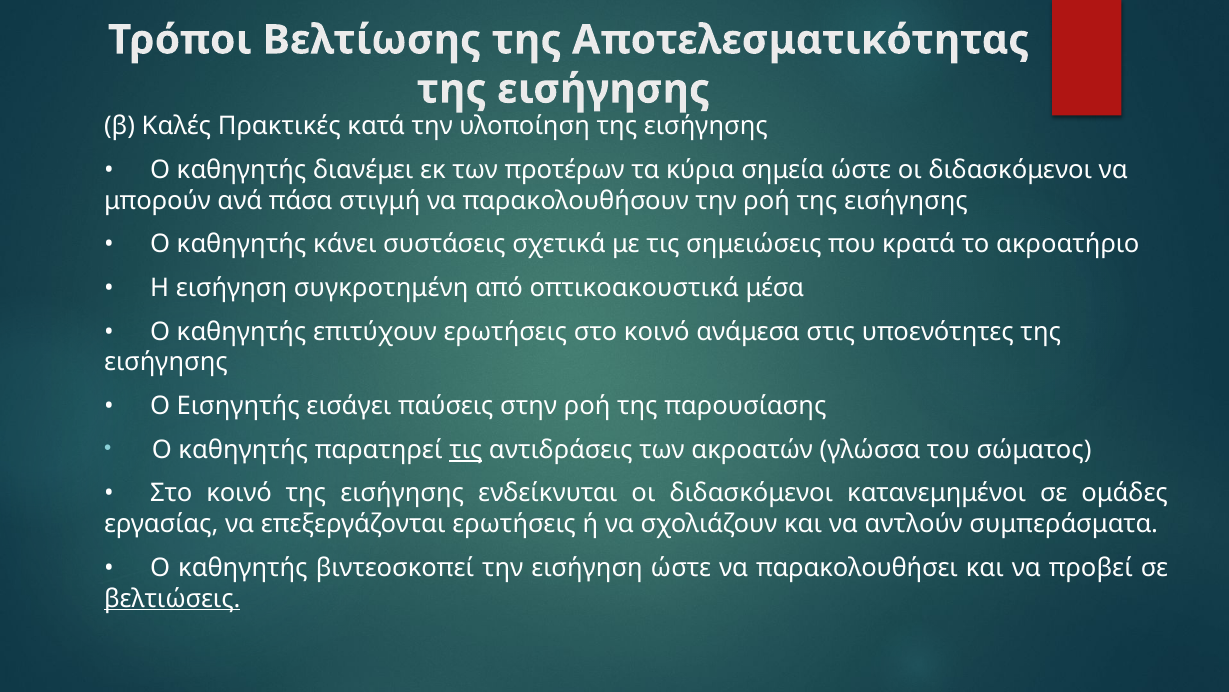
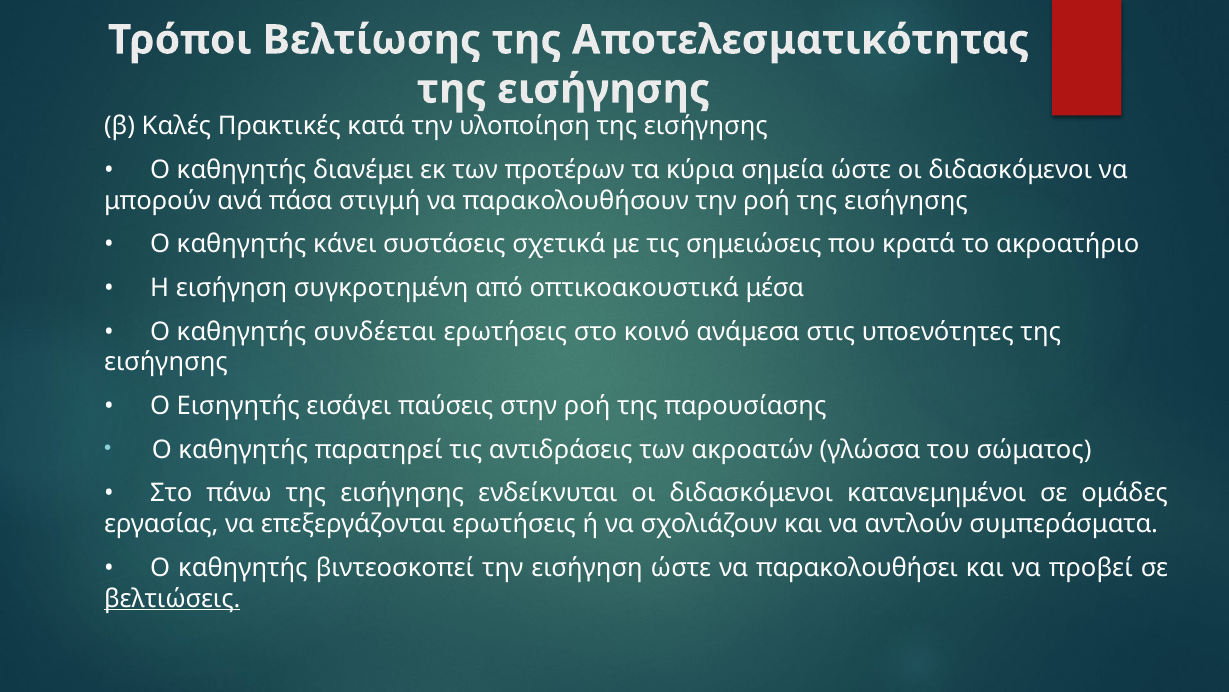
επιτύχουν: επιτύχουν -> συνδέεται (375, 331)
τις underline: present -> none (466, 449)
κοινό: κοινό -> πάνω (239, 493)
